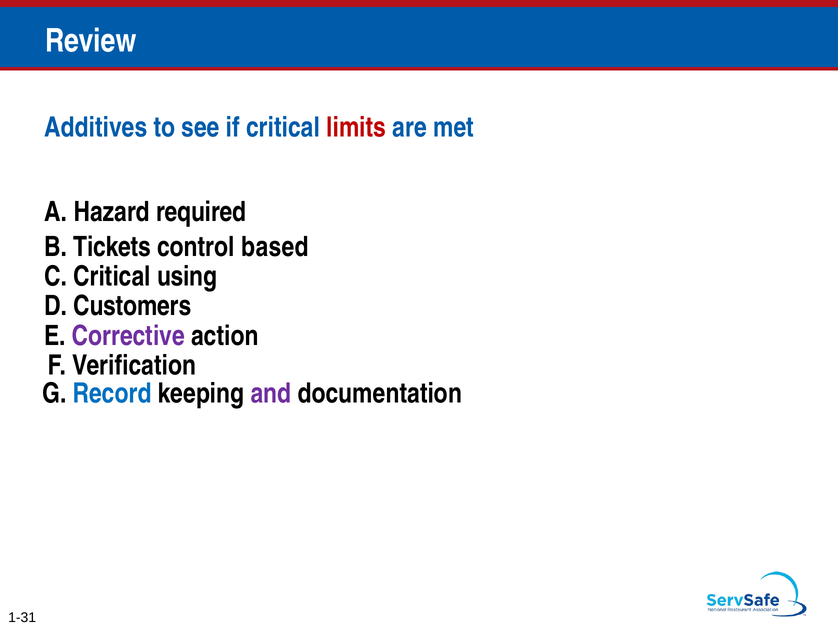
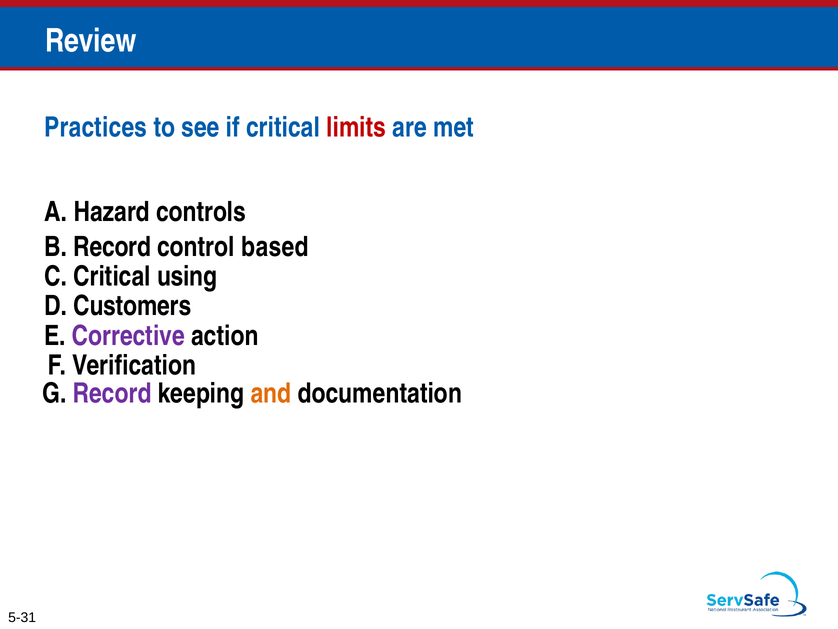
Additives: Additives -> Practices (96, 128)
required: required -> controls (201, 212)
B Tickets: Tickets -> Record (112, 247)
Record colour: blue -> purple (112, 393)
and colour: purple -> orange (271, 393)
1-31: 1-31 -> 5-31 (22, 617)
